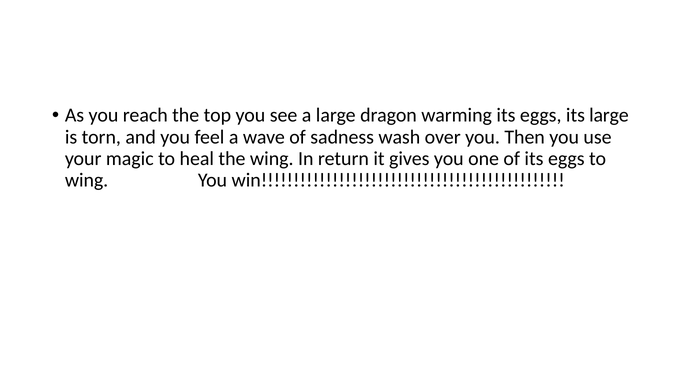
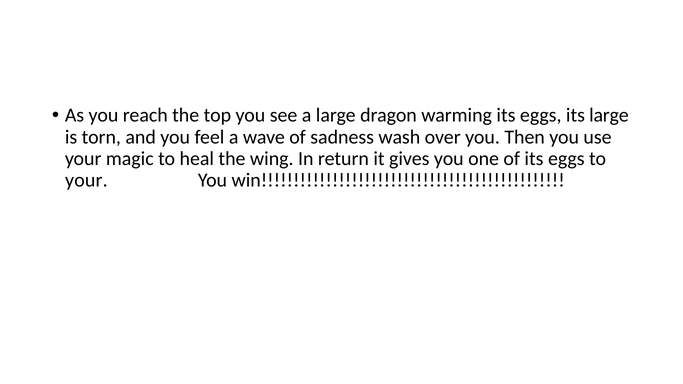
wing: wing -> your (86, 180)
